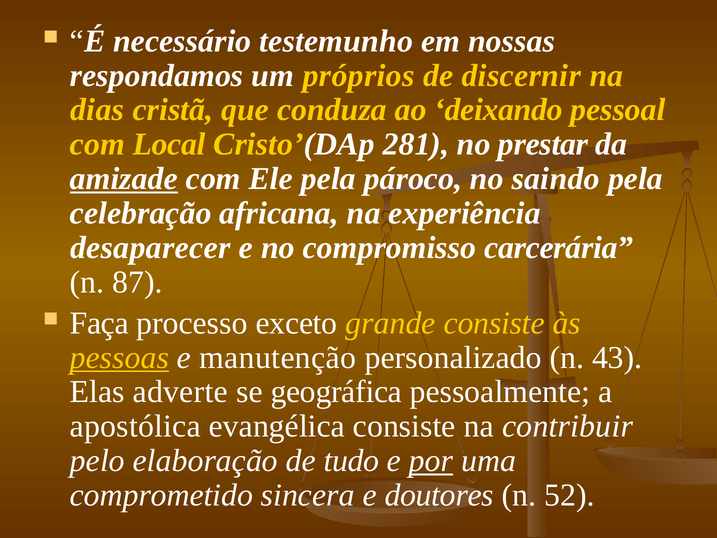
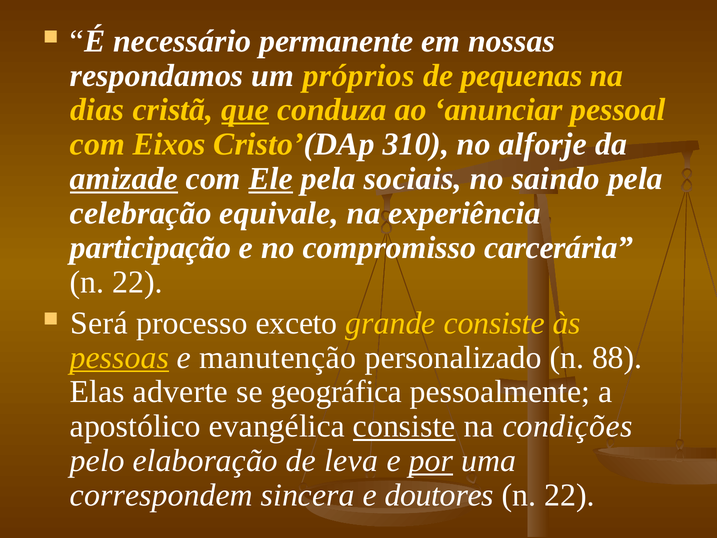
testemunho: testemunho -> permanente (336, 41)
discernir: discernir -> pequenas (522, 75)
que underline: none -> present (245, 110)
deixando: deixando -> anunciar (499, 110)
Local: Local -> Eixos (169, 144)
281: 281 -> 310 (416, 144)
prestar: prestar -> alforje (543, 144)
Ele underline: none -> present (271, 179)
pároco: pároco -> sociais (413, 179)
africana: africana -> equivale (279, 213)
desaparecer: desaparecer -> participação (151, 248)
87: 87 -> 22 (138, 282)
Faça: Faça -> Será (99, 323)
43: 43 -> 88 (617, 357)
apostólica: apostólica -> apostólico (135, 426)
consiste underline: none -> present (404, 426)
contribuir: contribuir -> condições (567, 426)
tudo: tudo -> leva (351, 461)
comprometido: comprometido -> correspondem (161, 495)
52: 52 -> 22 (569, 495)
